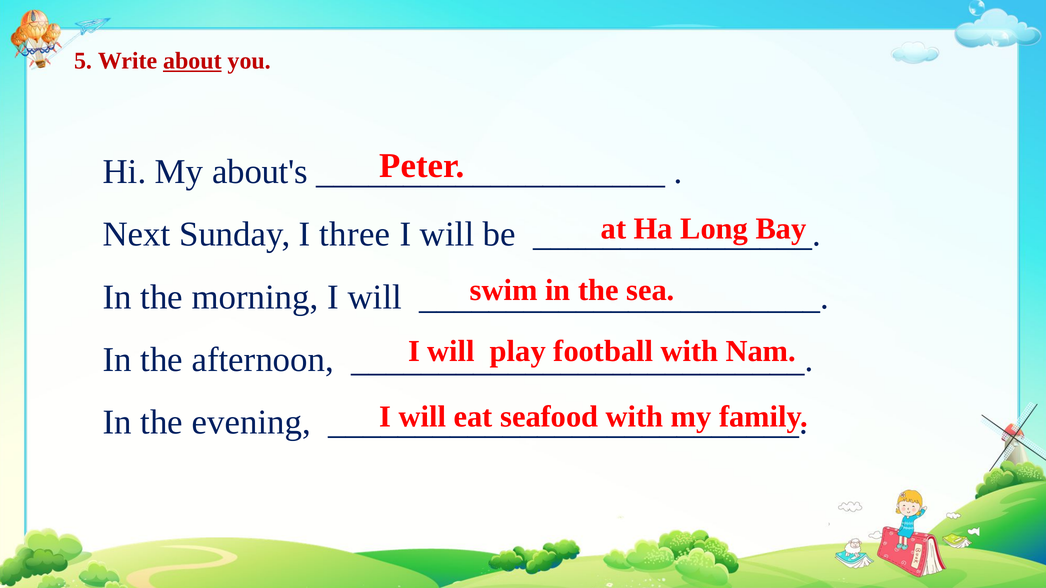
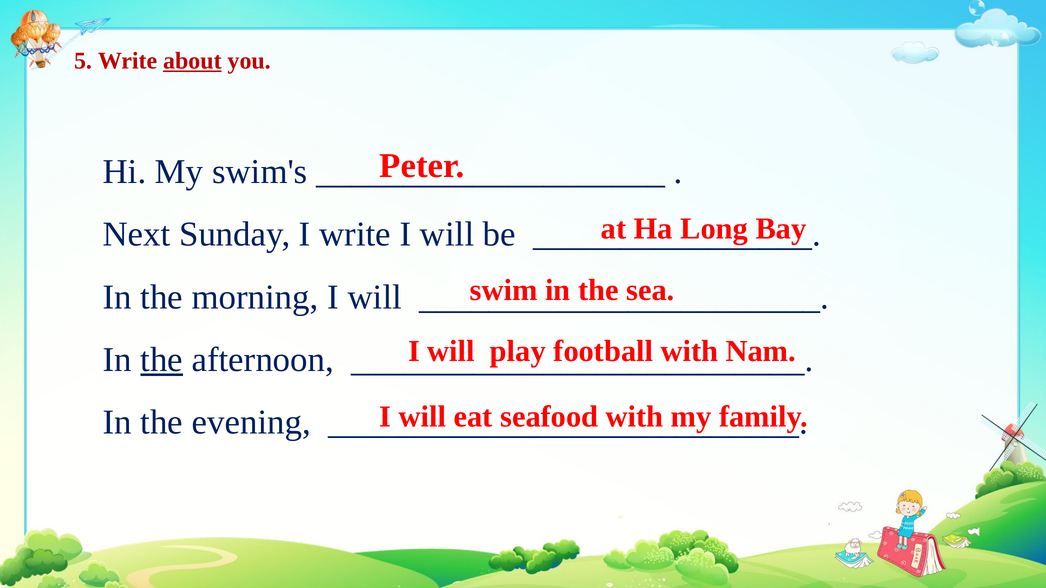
about's: about's -> swim's (260, 172)
I three: three -> write (355, 234)
the underline: none -> present (162, 360)
